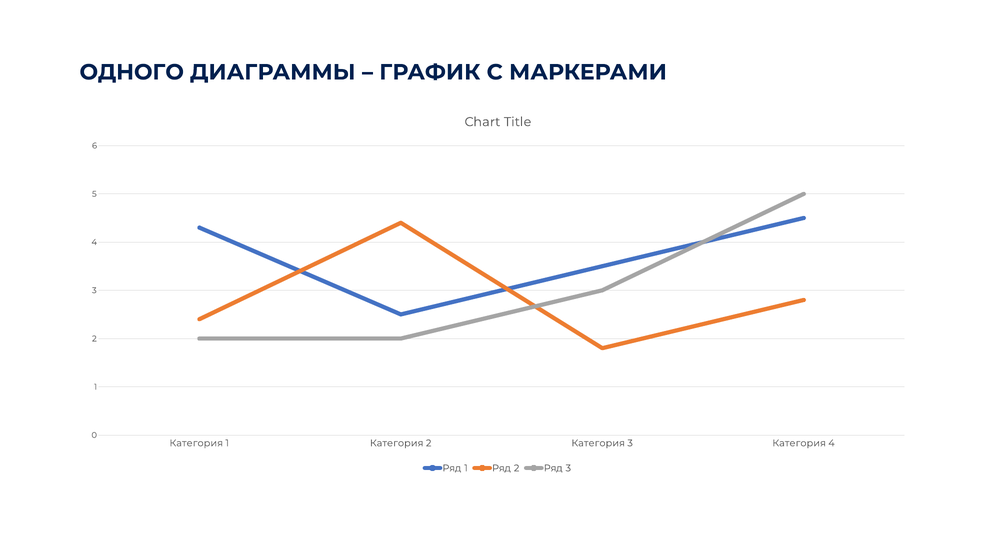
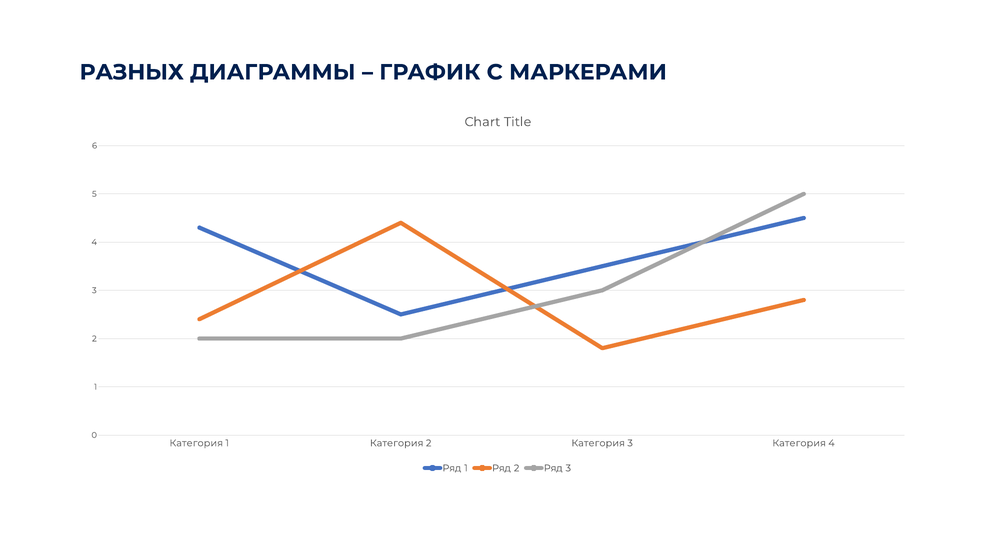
ОДНОГО: ОДНОГО -> РАЗНЫХ (132, 72)
